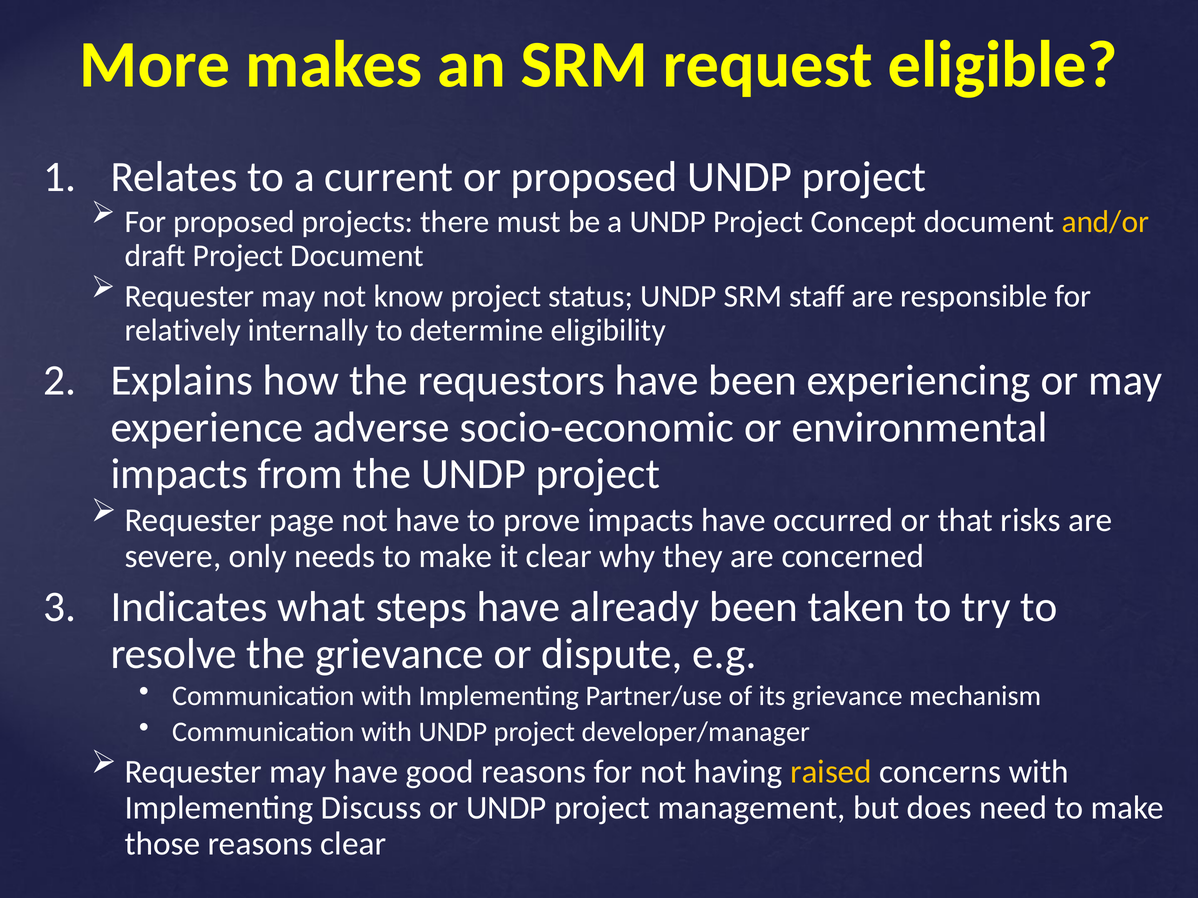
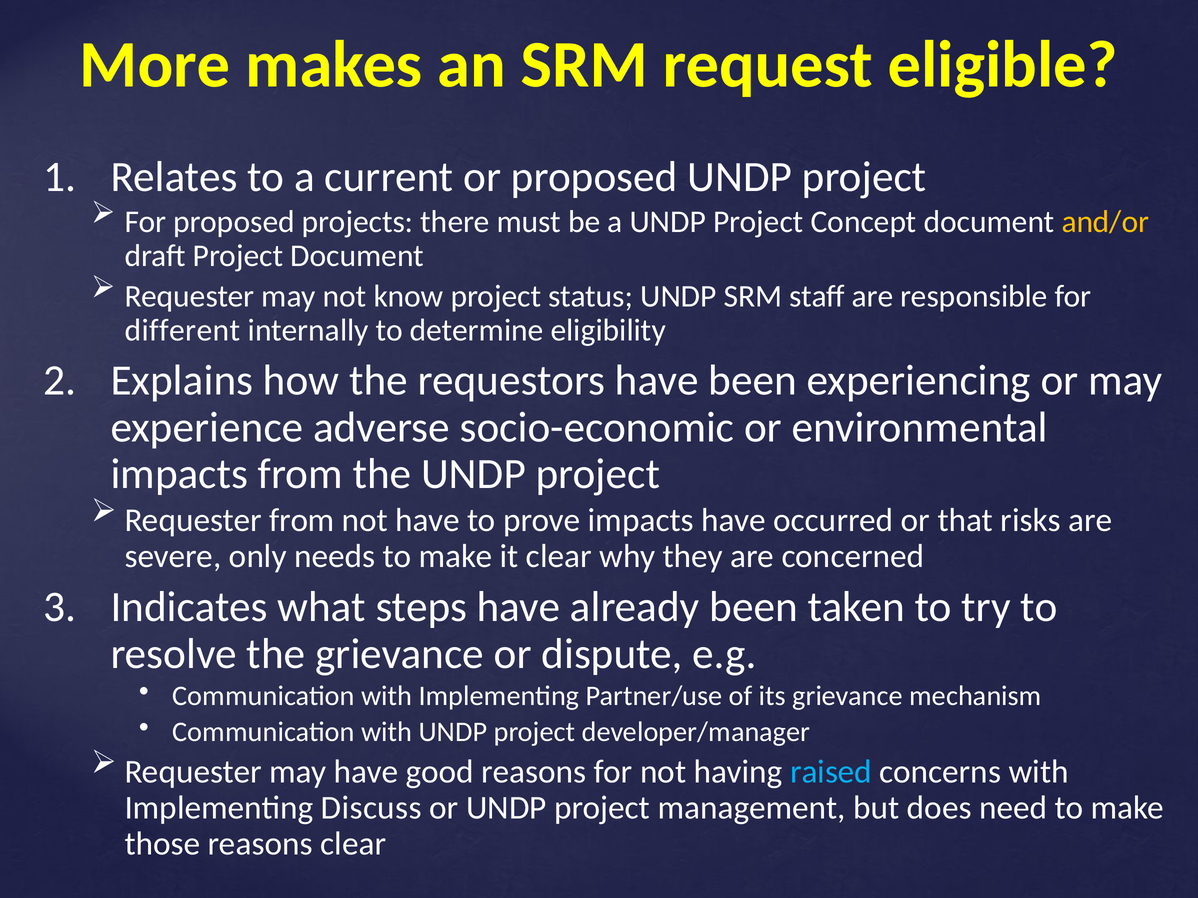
relatively: relatively -> different (183, 330)
Requester page: page -> from (302, 520)
raised colour: yellow -> light blue (831, 772)
